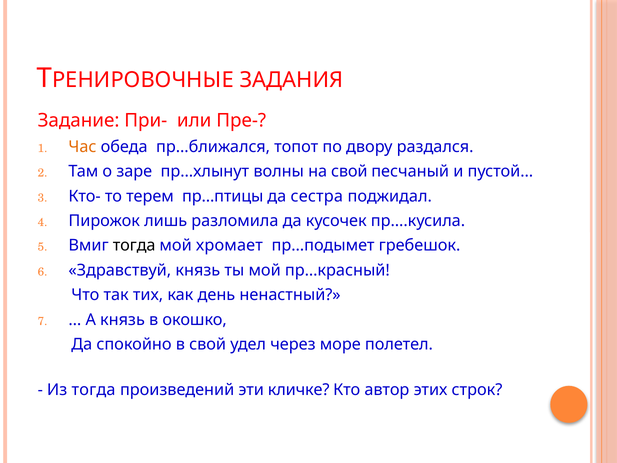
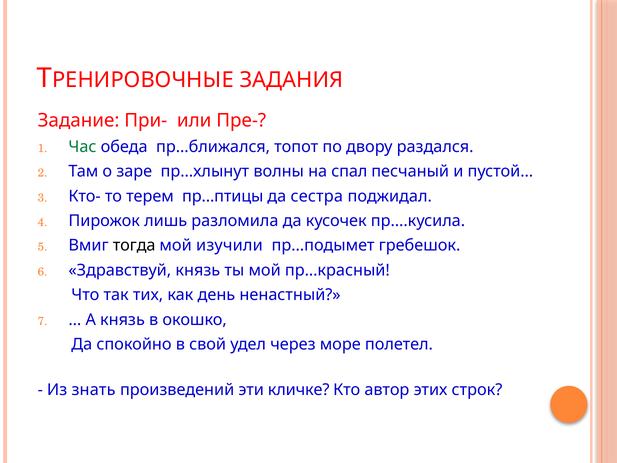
Час colour: orange -> green (82, 147)
на свой: свой -> спал (349, 171)
хромает: хромает -> изучили (229, 245)
Из тогда: тогда -> знать (94, 389)
